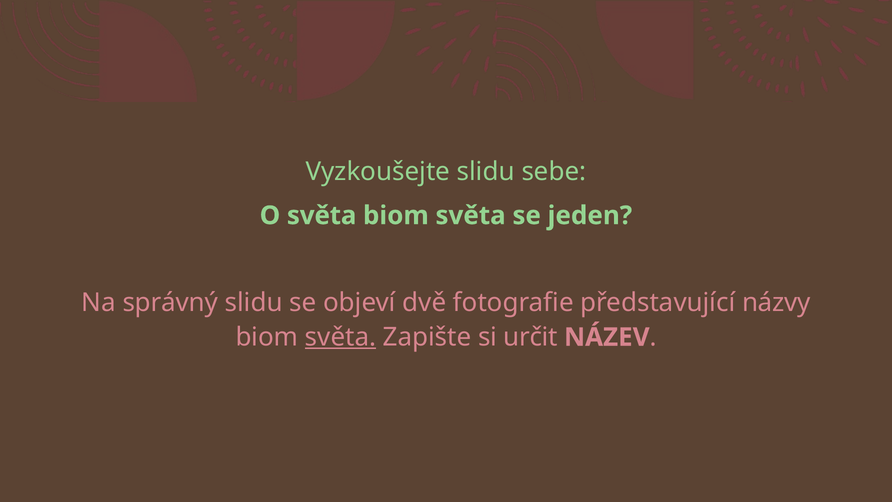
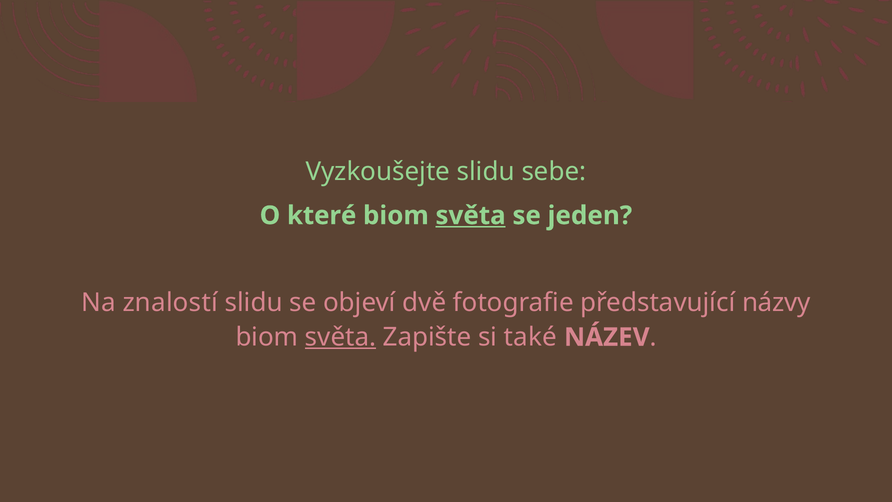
O světa: světa -> které (322, 215)
světa underline: none -> present (471, 215)
správný: správný -> znalostí (170, 303)
určit: určit -> také (530, 337)
